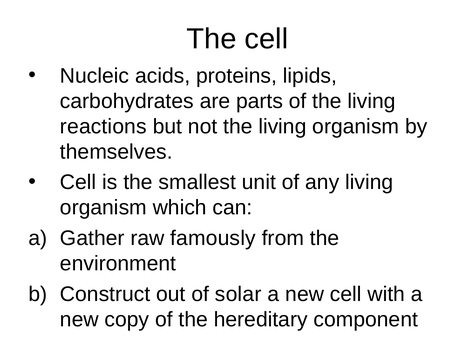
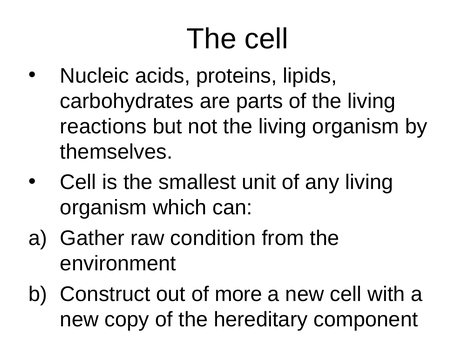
famously: famously -> condition (213, 238)
solar: solar -> more (238, 294)
